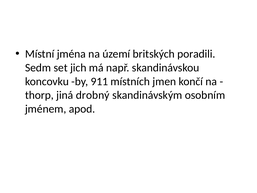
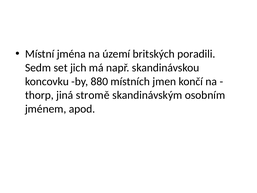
911: 911 -> 880 (99, 81)
drobný: drobný -> stromě (93, 95)
